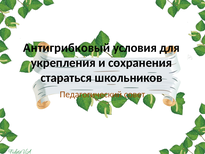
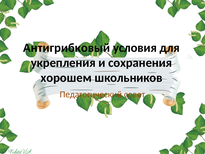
стараться: стараться -> хорошем (66, 78)
